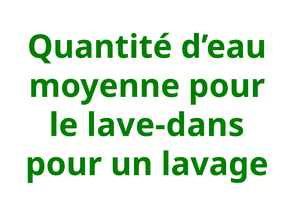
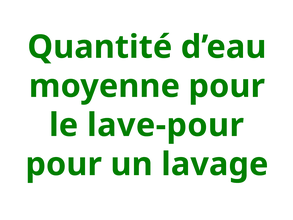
lave-dans: lave-dans -> lave-pour (166, 125)
